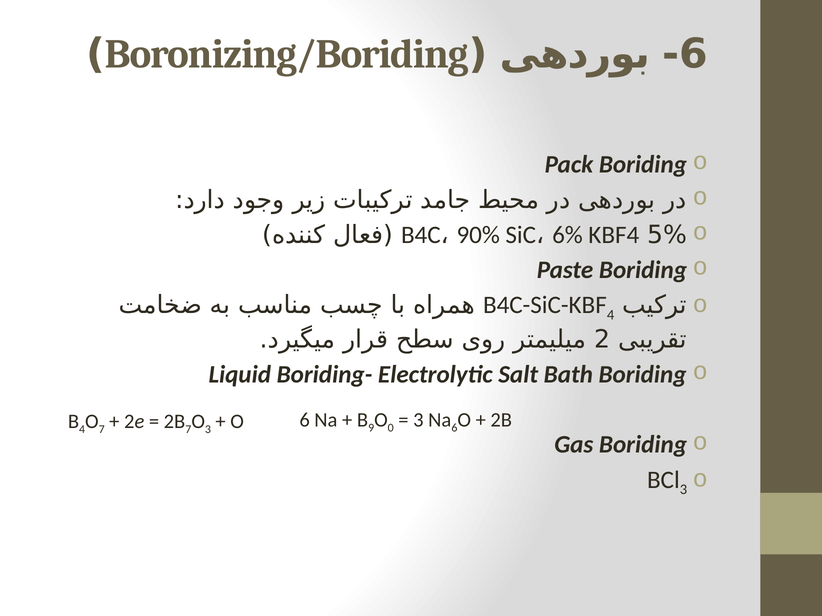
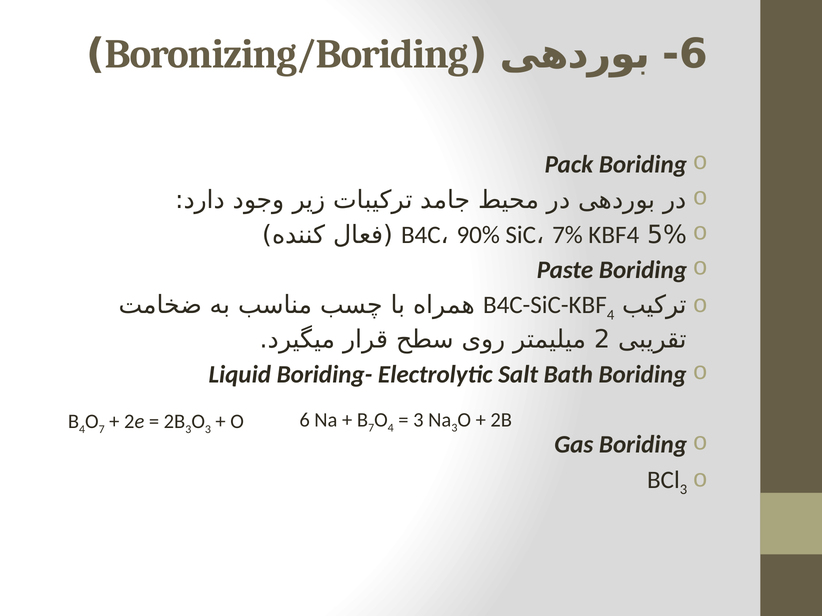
6%: 6% -> 7% (568, 235)
2B 7: 7 -> 3 (188, 430)
9: 9 -> 7 (371, 428)
O 0: 0 -> 4 (391, 428)
Na 6: 6 -> 3 (454, 428)
